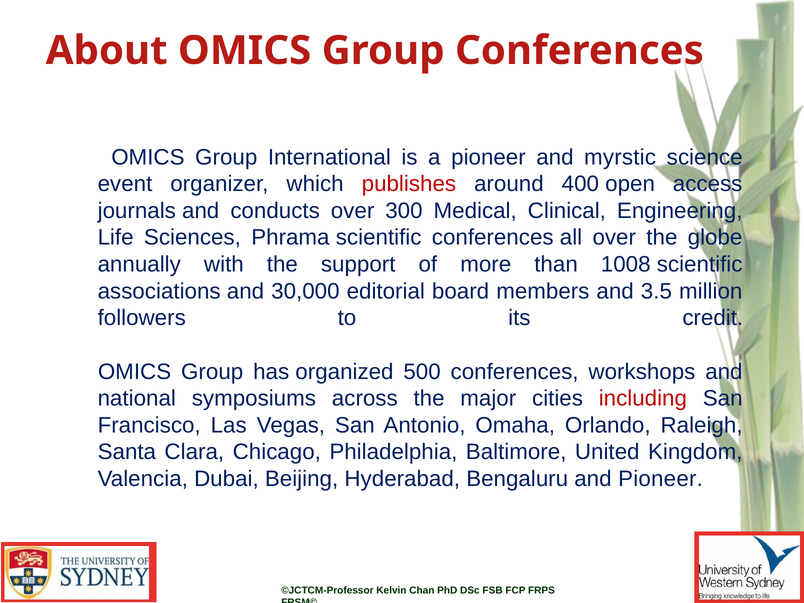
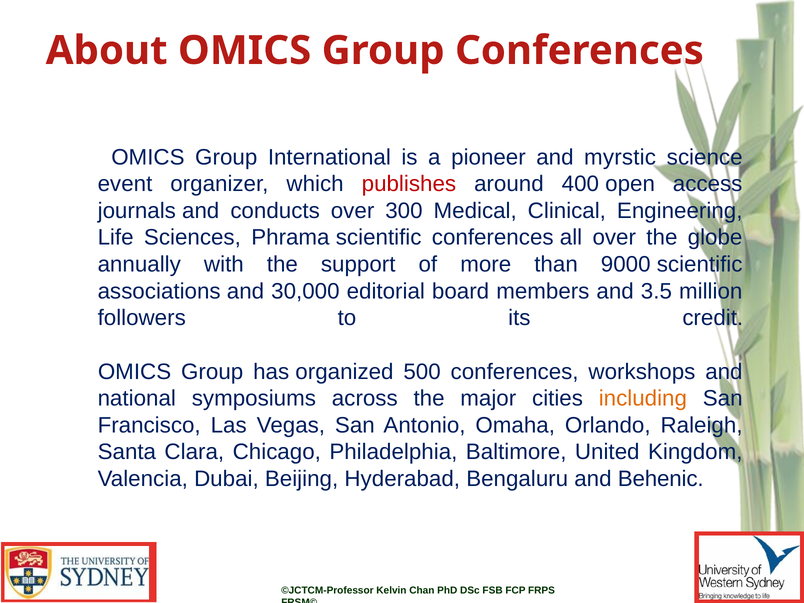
1008: 1008 -> 9000 (626, 264)
including colour: red -> orange (643, 398)
and Pioneer: Pioneer -> Behenic (661, 479)
